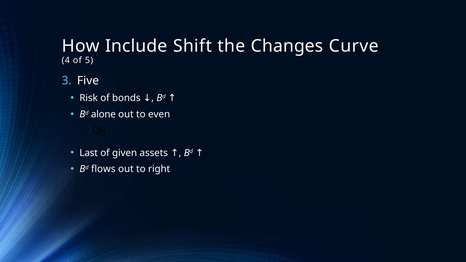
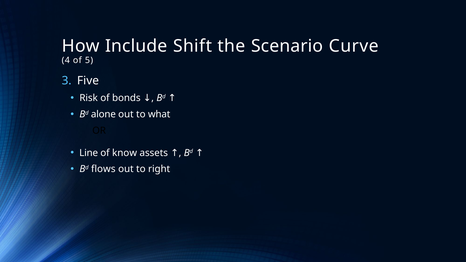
Changes: Changes -> Scenario (287, 46)
even: even -> what (159, 114)
Last: Last -> Line (89, 153)
given: given -> know (125, 153)
